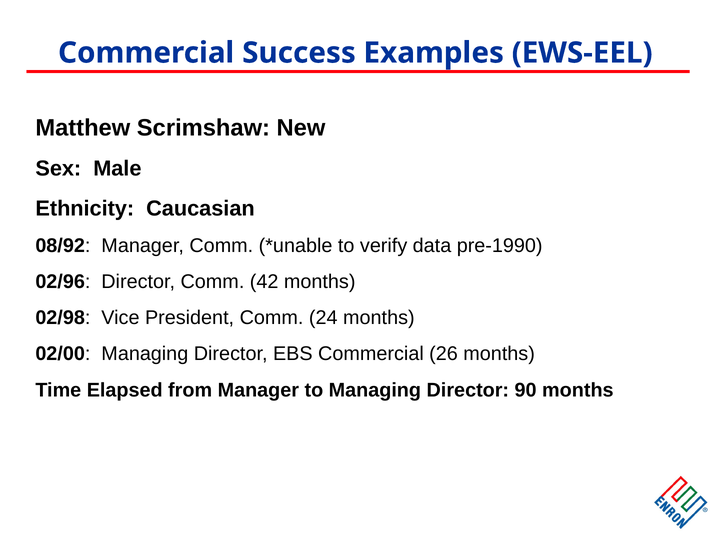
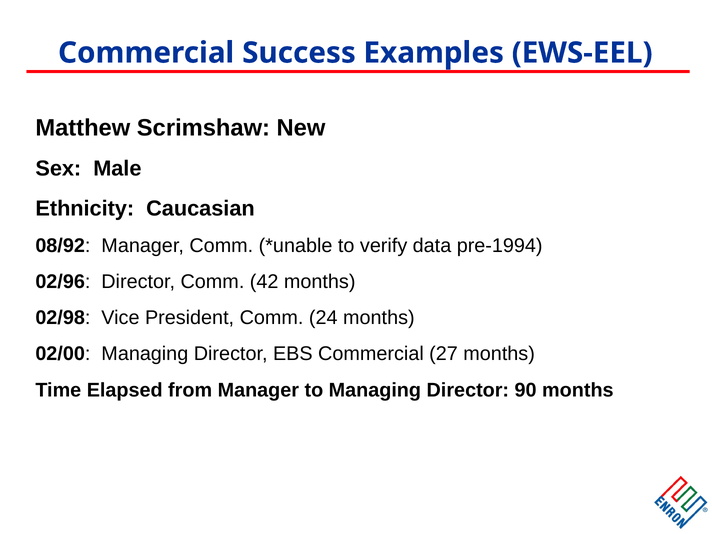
pre-1990: pre-1990 -> pre-1994 (500, 246)
26: 26 -> 27 (444, 354)
